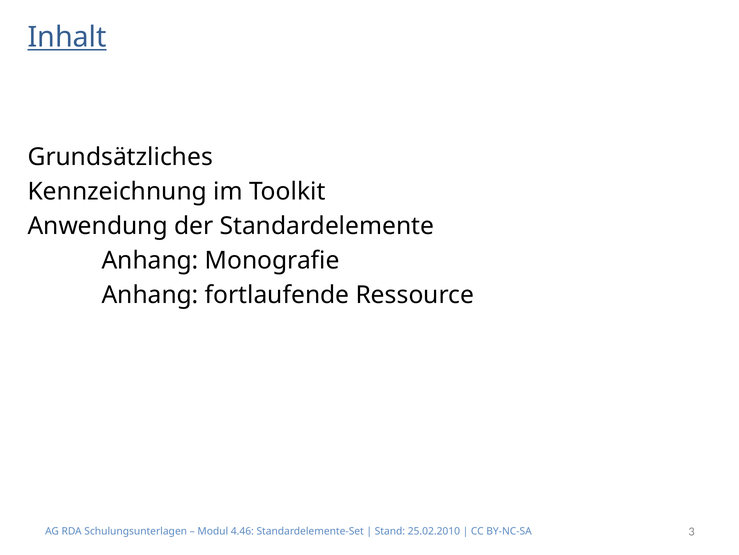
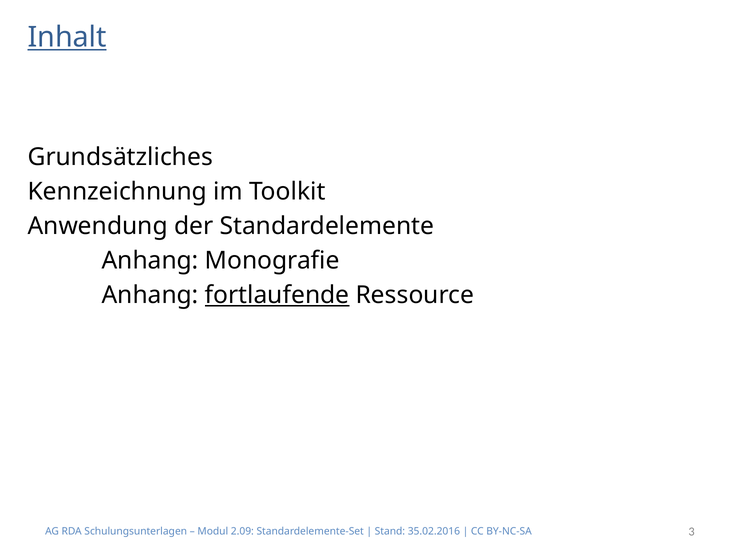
fortlaufende underline: none -> present (277, 295)
4.46: 4.46 -> 2.09 (242, 531)
25.02.2010: 25.02.2010 -> 35.02.2016 (434, 531)
